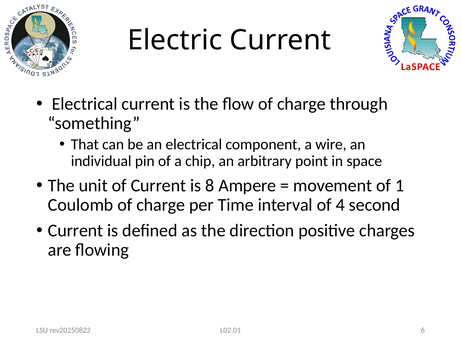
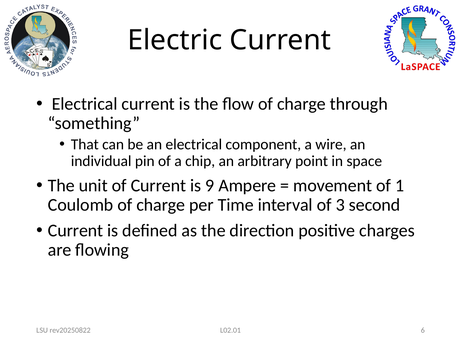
8: 8 -> 9 (210, 185)
4: 4 -> 3 (340, 205)
